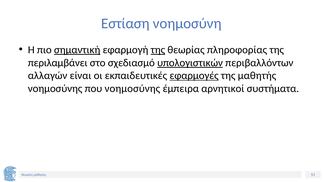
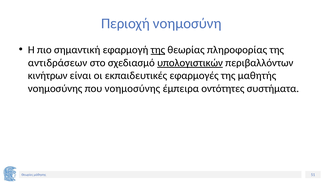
Εστίαση: Εστίαση -> Περιοχή (125, 23)
σημαντική underline: present -> none (77, 50)
περιλαμβάνει: περιλαμβάνει -> αντιδράσεων (58, 63)
αλλαγών: αλλαγών -> κινήτρων (48, 76)
εφαρμογές underline: present -> none (194, 76)
αρνητικοί: αρνητικοί -> οντότητες (223, 88)
